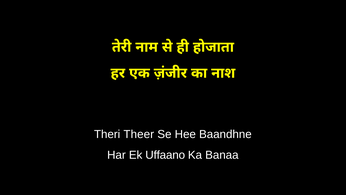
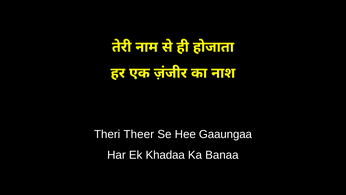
Baandhne: Baandhne -> Gaaungaa (225, 134)
Uffaano: Uffaano -> Khadaa (165, 155)
